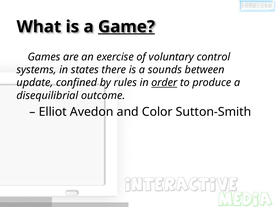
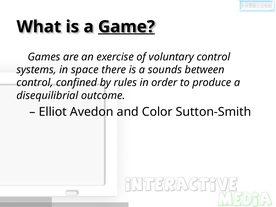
states: states -> space (85, 70)
update: update -> control (35, 83)
order underline: present -> none (164, 83)
